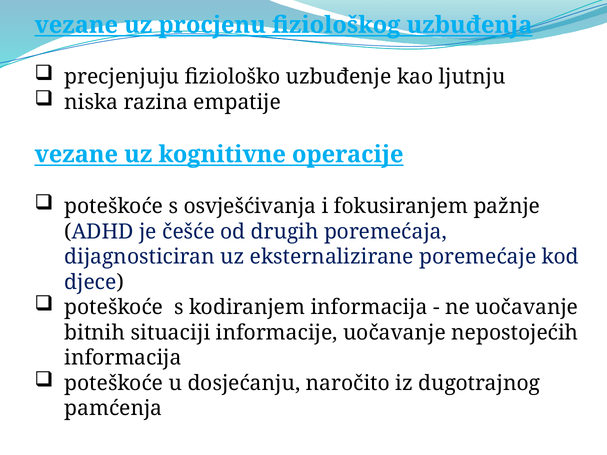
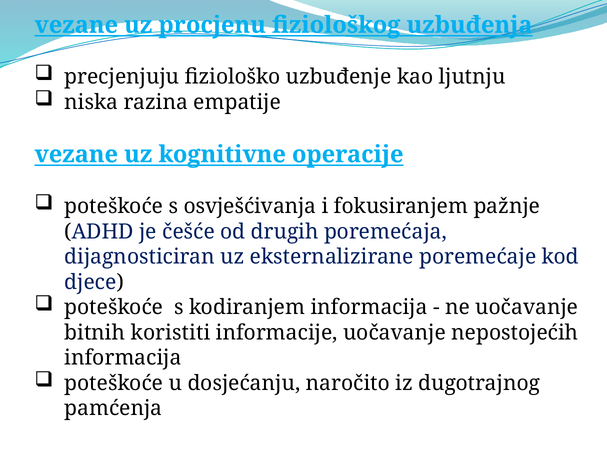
situaciji: situaciji -> koristiti (170, 333)
